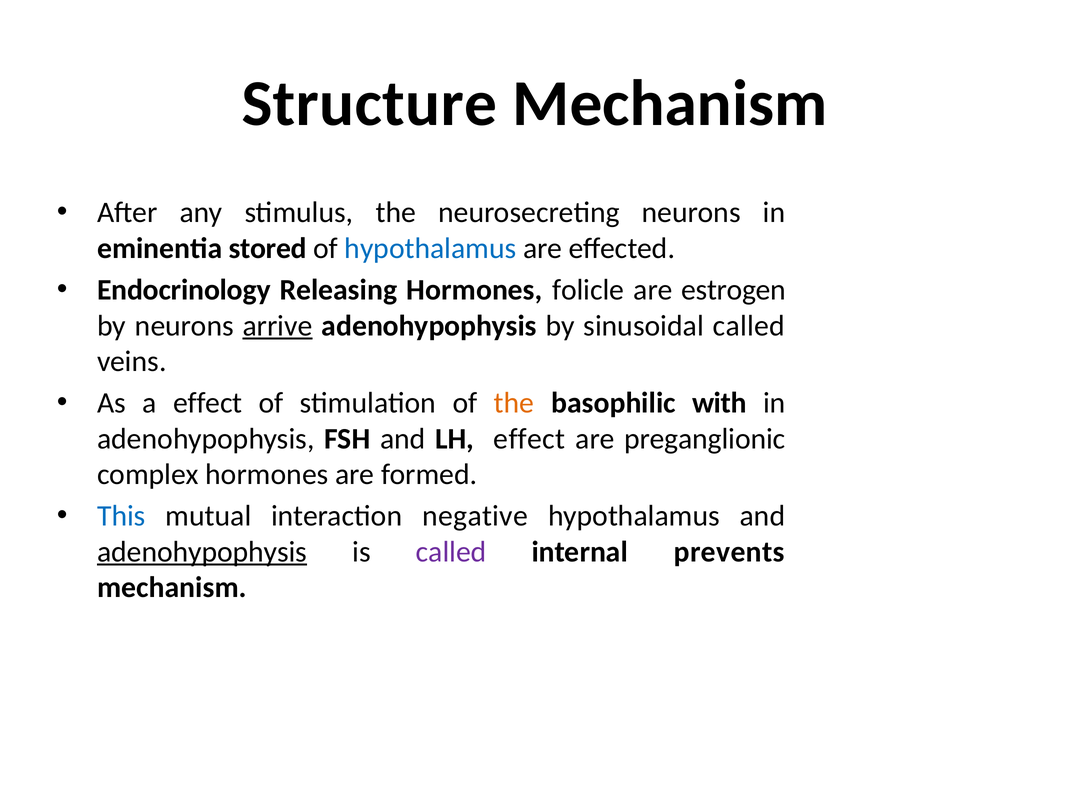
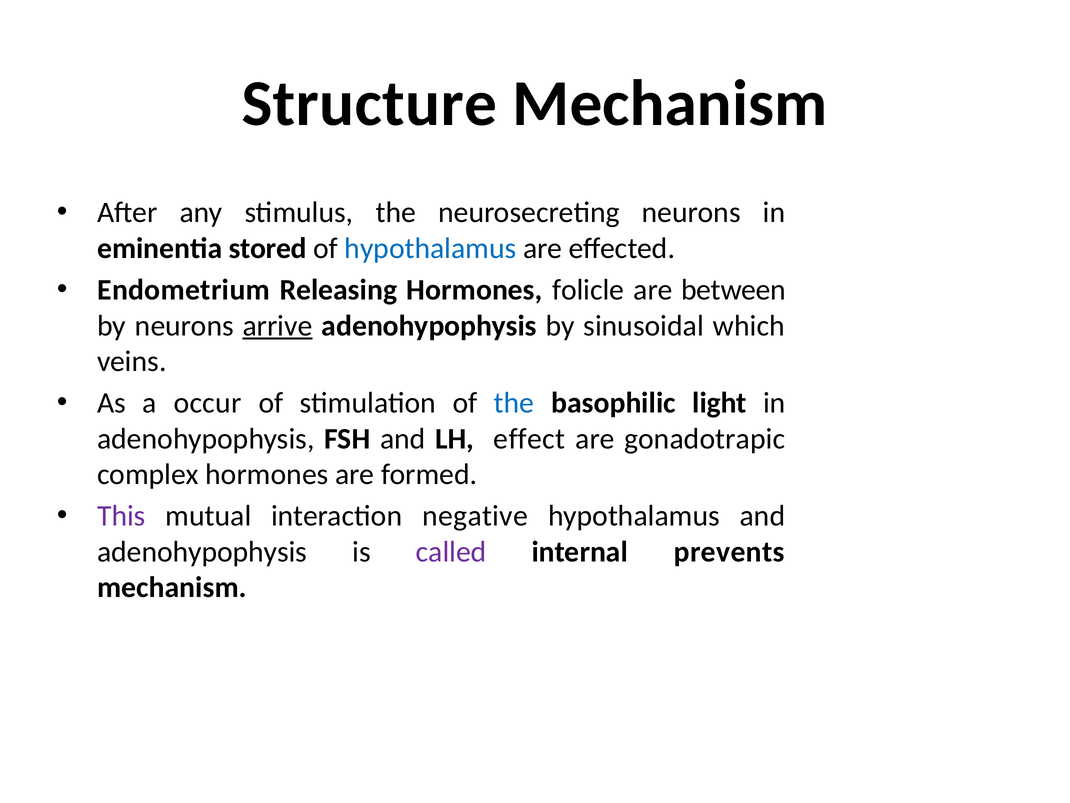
Endocrinology: Endocrinology -> Endometrium (184, 290)
estrogen: estrogen -> between (734, 290)
sinusoidal called: called -> which (749, 326)
a effect: effect -> occur (208, 403)
the colour: orange -> blue (514, 403)
with: with -> light (719, 403)
preganglionic: preganglionic -> gonadotrapic (705, 438)
This colour: blue -> purple (121, 516)
adenohypophysis underline: present -> none (202, 551)
